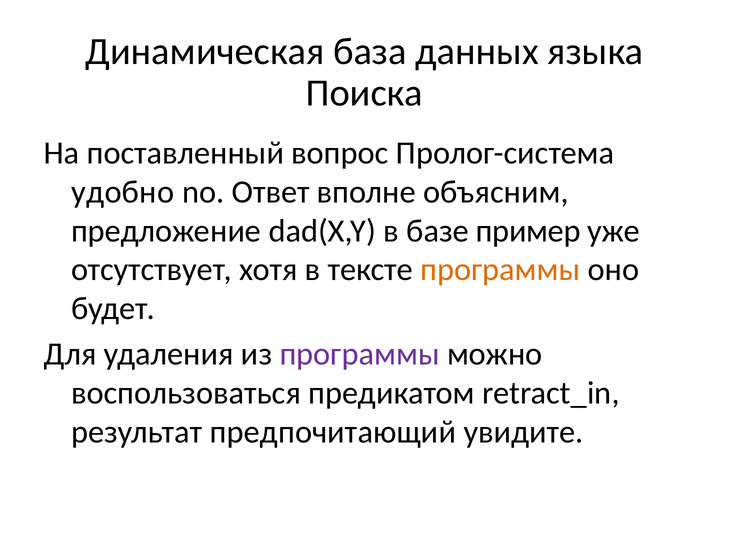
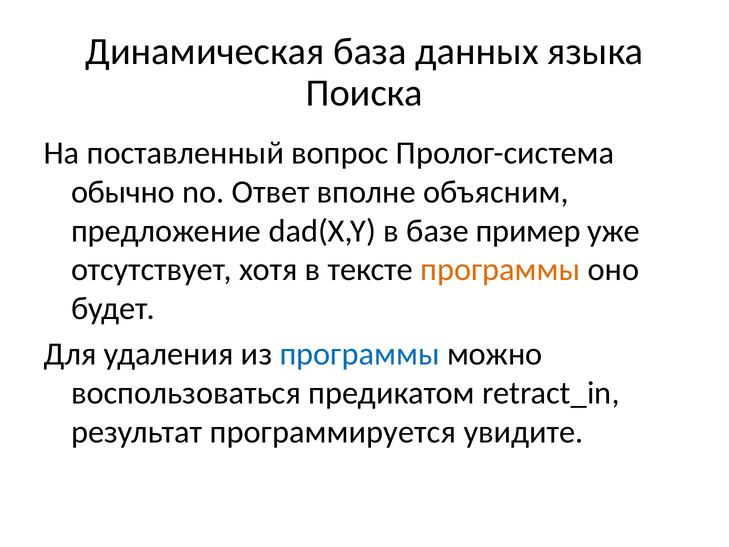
удобно: удобно -> обычно (123, 192)
программы colour: purple -> blue (360, 354)
предпочитающий: предпочитающий -> программируется (333, 432)
